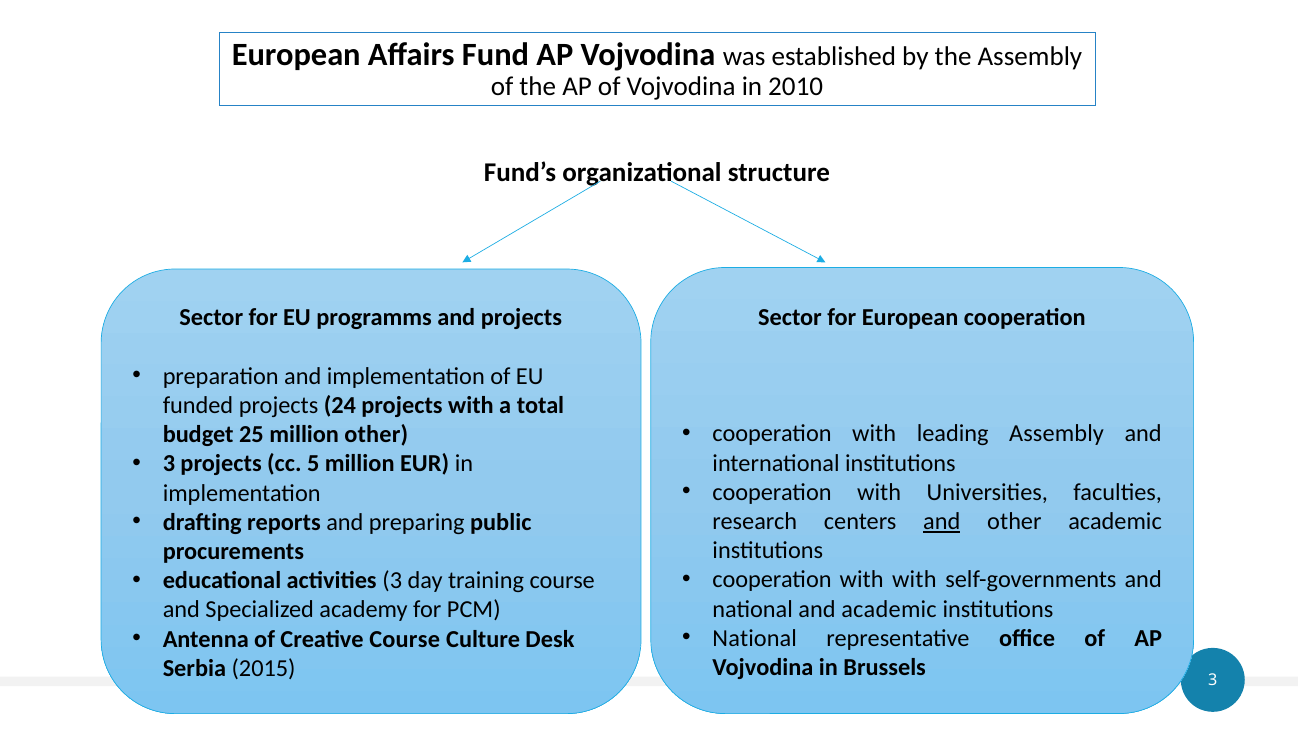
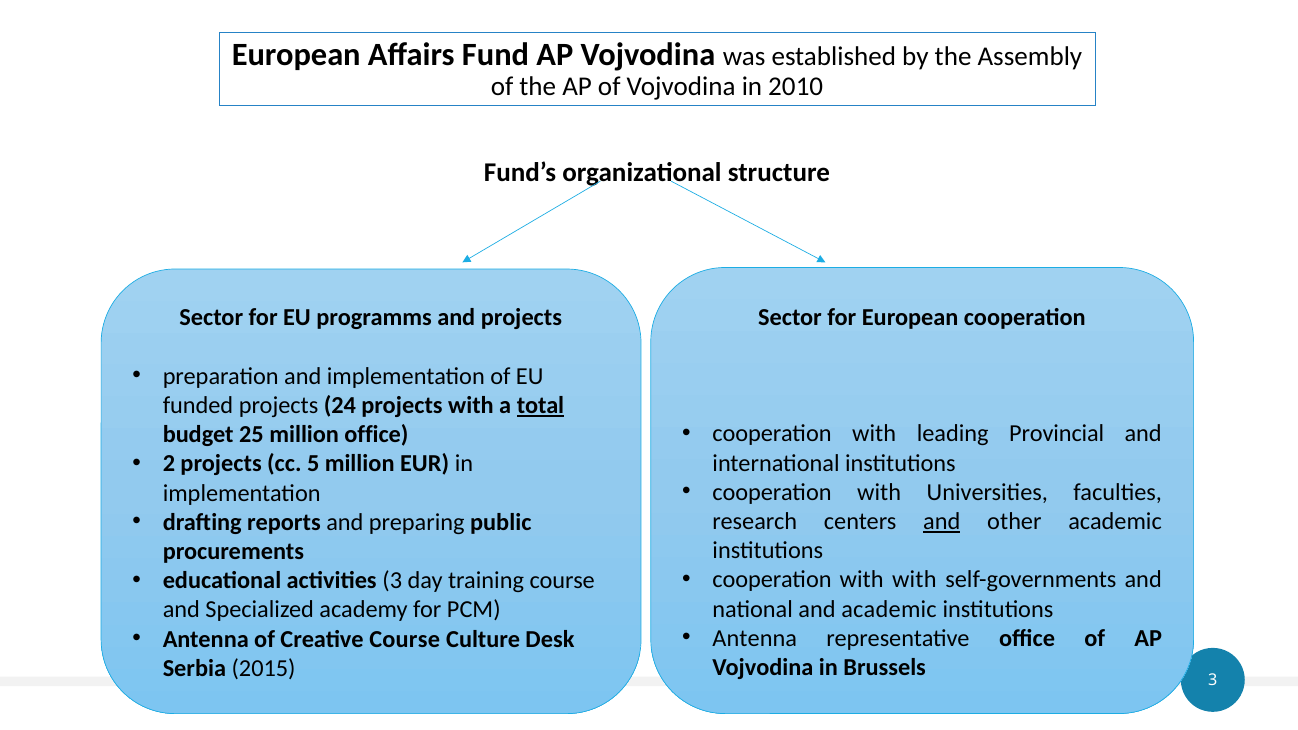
total underline: none -> present (540, 405)
leading Assembly: Assembly -> Provincial (1057, 434)
million other: other -> office (376, 435)
3: 3 -> 2 (169, 464)
National: National -> Antenna (755, 638)
